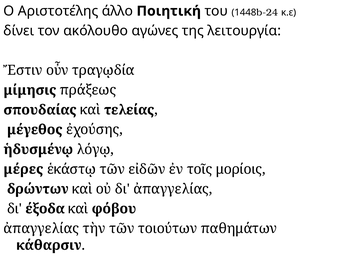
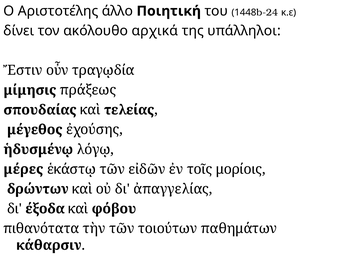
αγώνες: αγώνες -> αρχικά (155, 31)
λειτουργία: λειτουργία -> υπάλληλοι (244, 31)
ἀπαγγελίας: ἀπαγγελίας -> πιθανότατα (41, 228)
